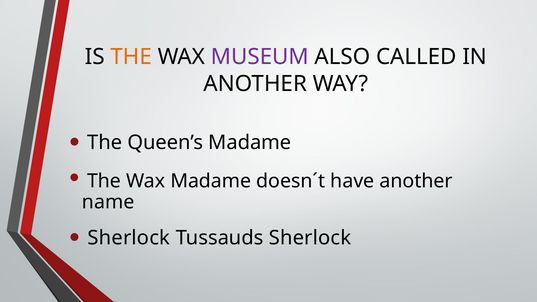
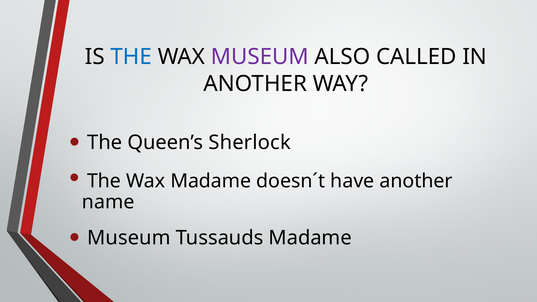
THE colour: orange -> blue (131, 57)
Queen’s Madame: Madame -> Sherlock (250, 143)
Sherlock: Sherlock -> Museum (129, 238)
Tussauds Sherlock: Sherlock -> Madame (310, 238)
